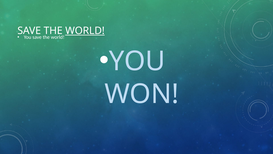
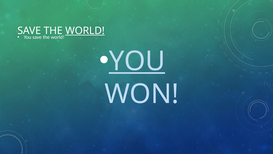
YOU underline: none -> present (137, 61)
